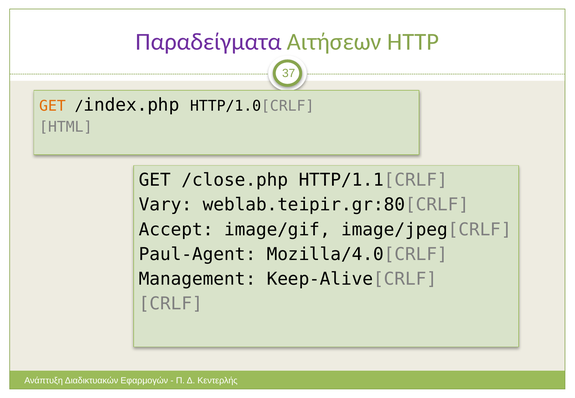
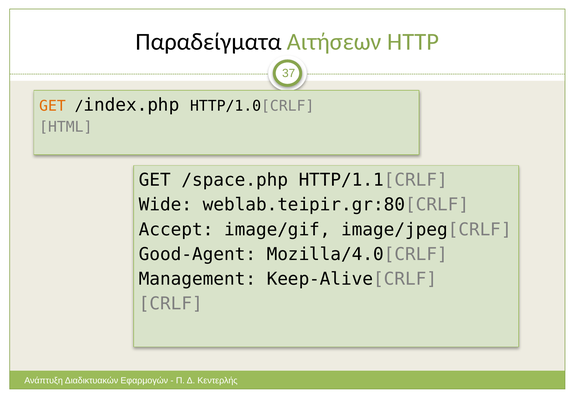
Παραδείγματα colour: purple -> black (209, 42)
/close.php: /close.php -> /space.php (235, 180)
Vary: Vary -> Wide (166, 205)
Paul-Agent: Paul-Agent -> Good-Agent (198, 254)
